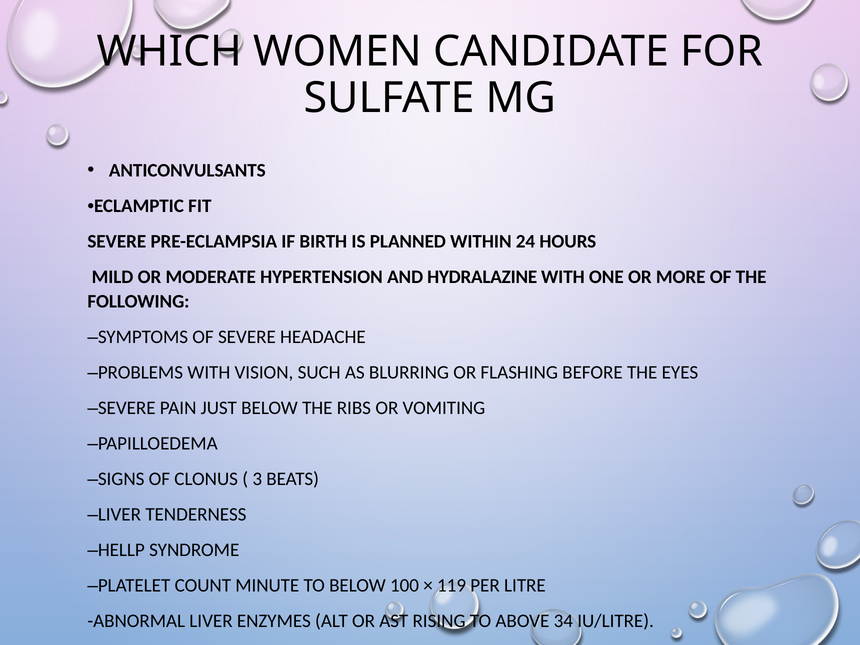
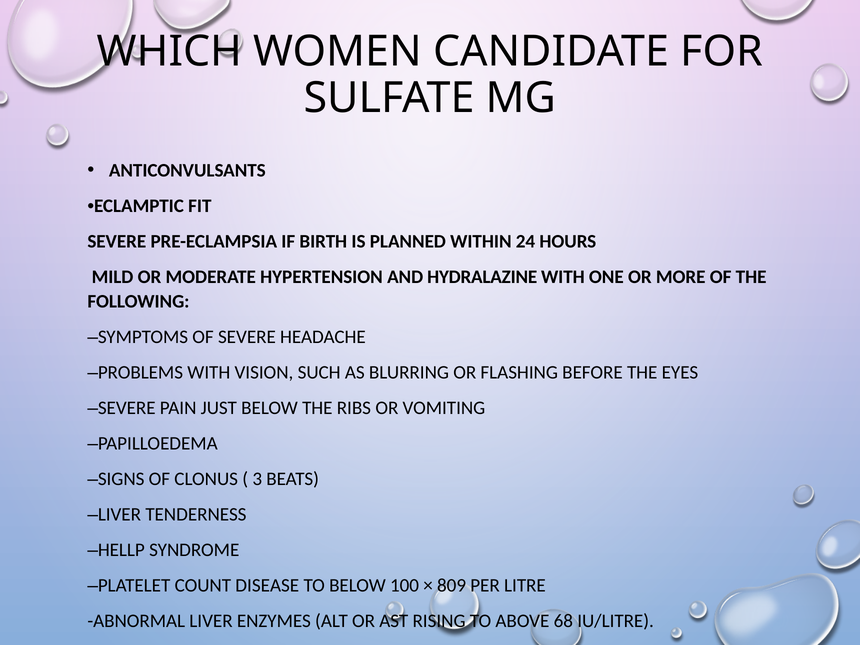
MINUTE: MINUTE -> DISEASE (267, 585)
119: 119 -> 809 (452, 585)
34: 34 -> 68 (563, 621)
